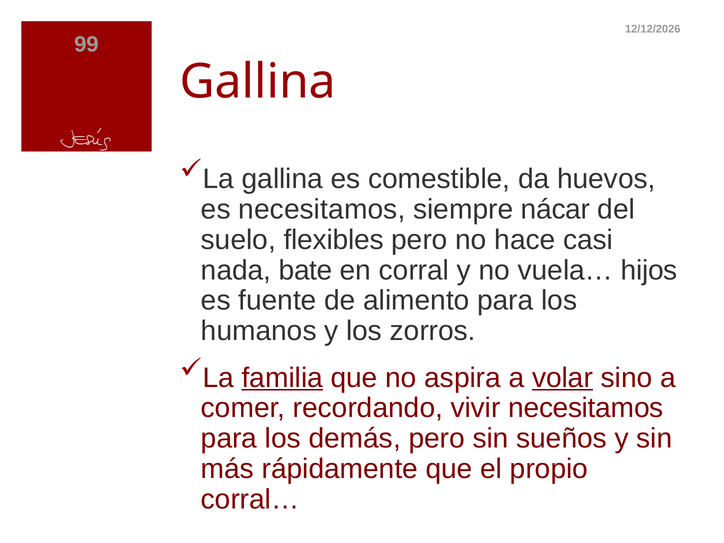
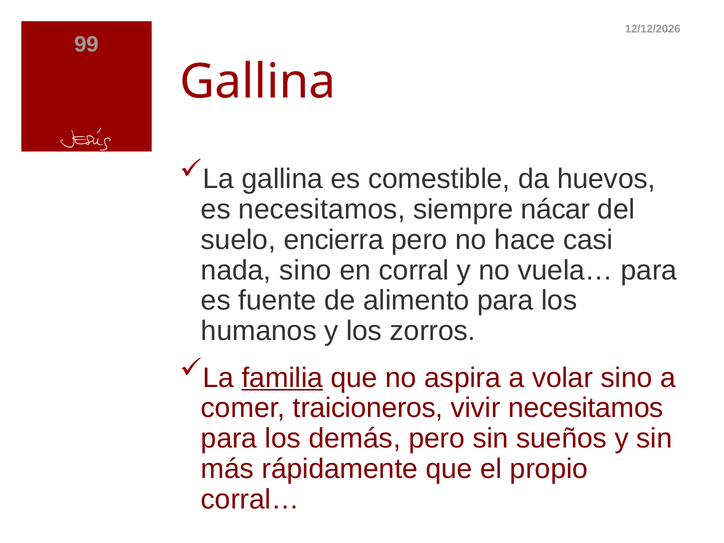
flexibles: flexibles -> encierra (334, 240)
nada bate: bate -> sino (305, 270)
vuela… hijos: hijos -> para (649, 270)
volar underline: present -> none (563, 378)
recordando: recordando -> traicioneros (368, 408)
